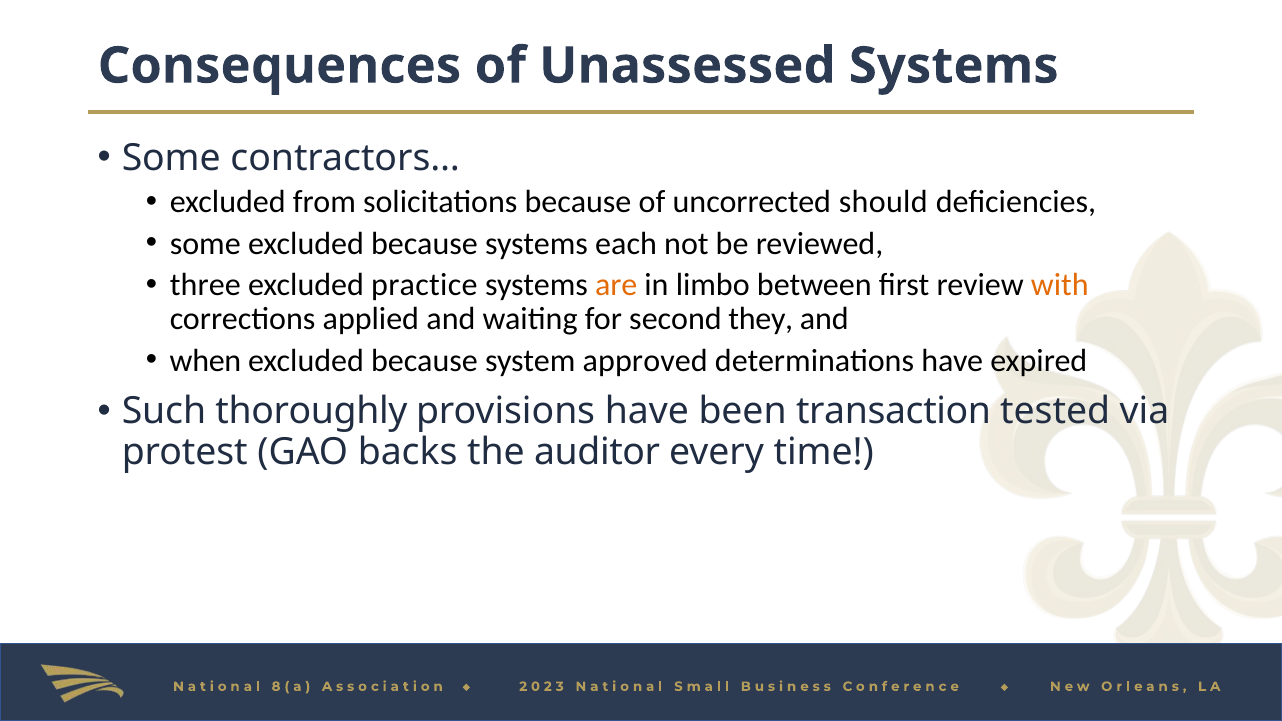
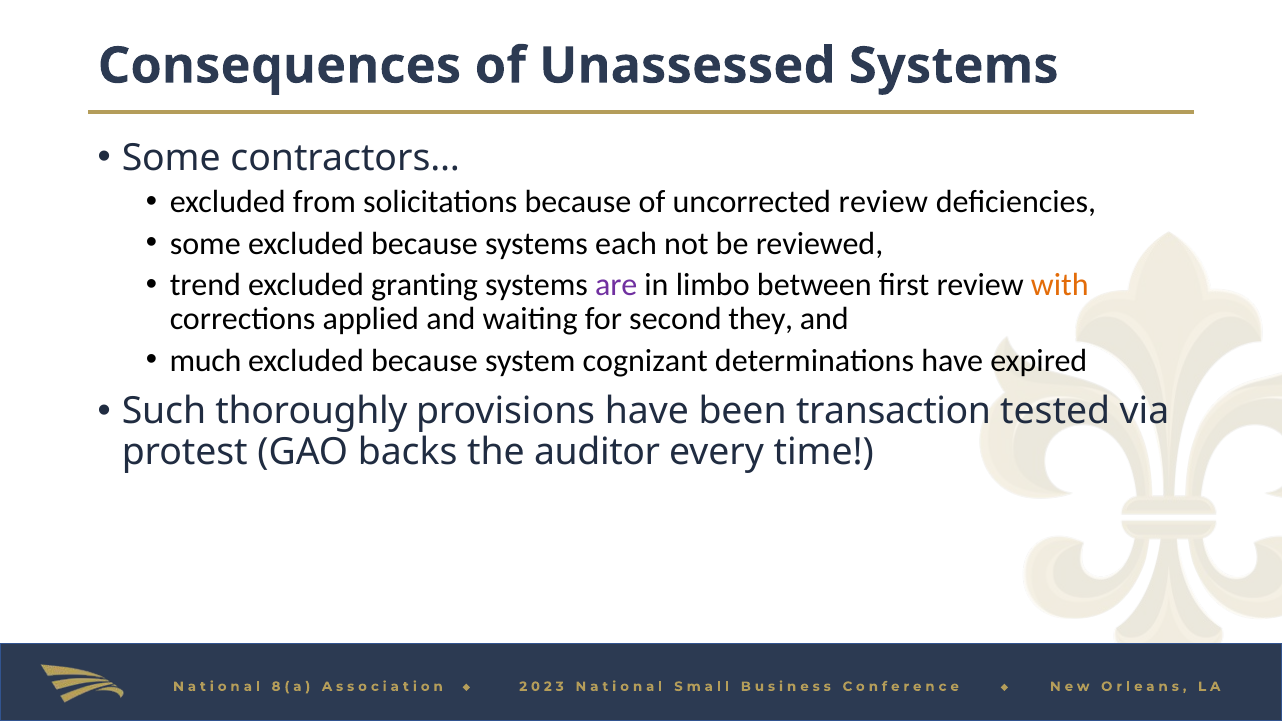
uncorrected should: should -> review (883, 202)
three: three -> trend (205, 285)
practice: practice -> granting (425, 285)
are colour: orange -> purple (616, 285)
when: when -> much (205, 361)
approved: approved -> cognizant (645, 361)
